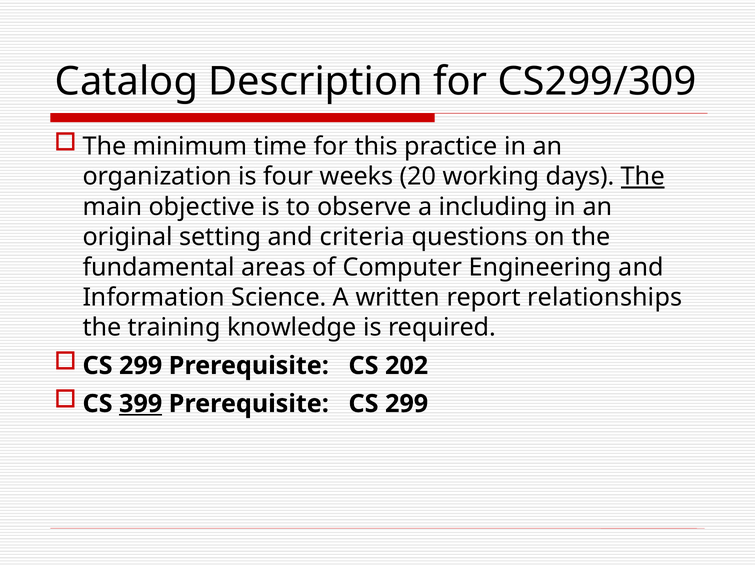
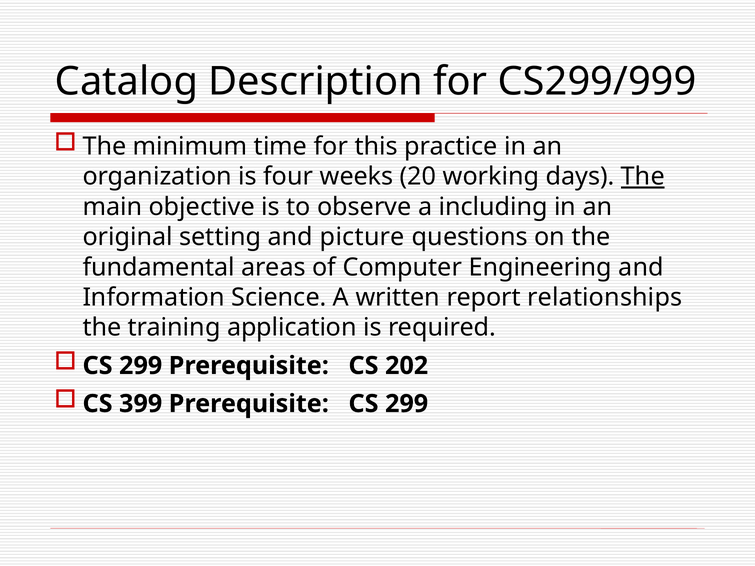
CS299/309: CS299/309 -> CS299/999 (597, 82)
criteria: criteria -> picture (362, 237)
knowledge: knowledge -> application (292, 328)
399 underline: present -> none (141, 404)
